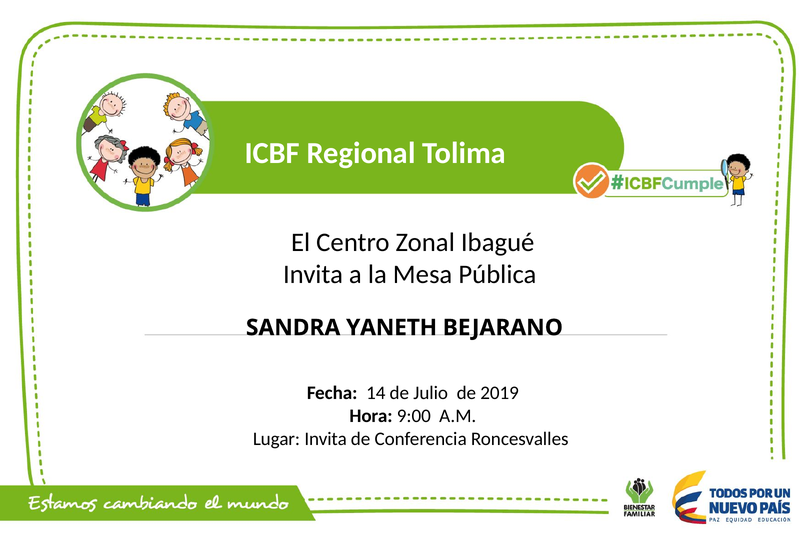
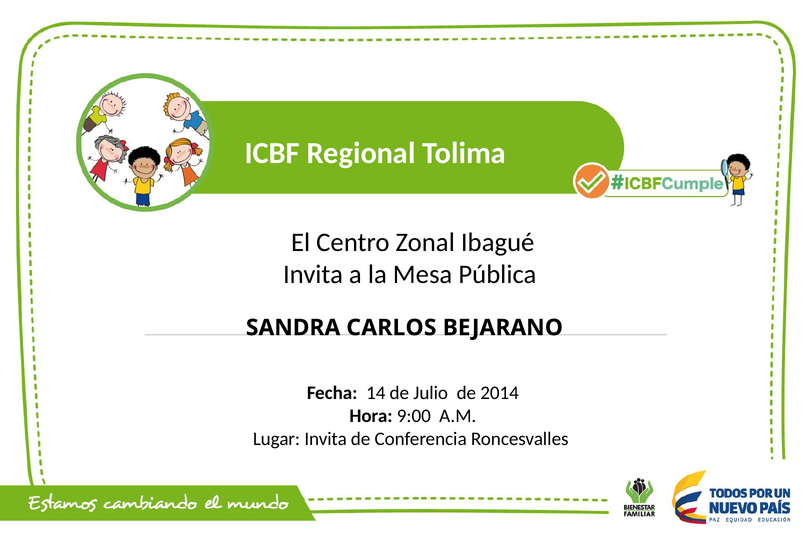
YANETH: YANETH -> CARLOS (391, 327)
2019: 2019 -> 2014 (500, 393)
